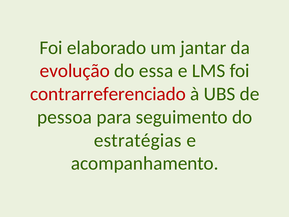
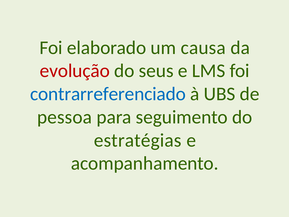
jantar: jantar -> causa (203, 48)
essa: essa -> seus (156, 71)
contrarreferenciado colour: red -> blue (108, 94)
